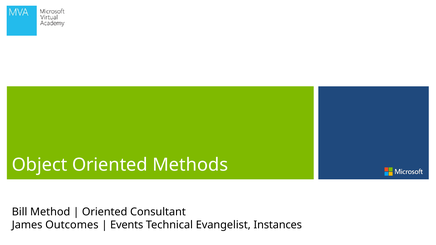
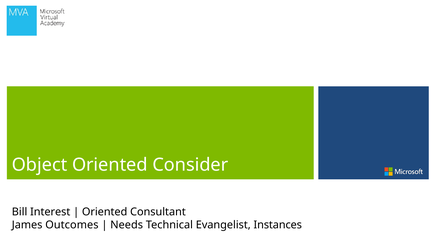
Methods: Methods -> Consider (190, 165)
Method: Method -> Interest (50, 212)
Events: Events -> Needs (127, 225)
